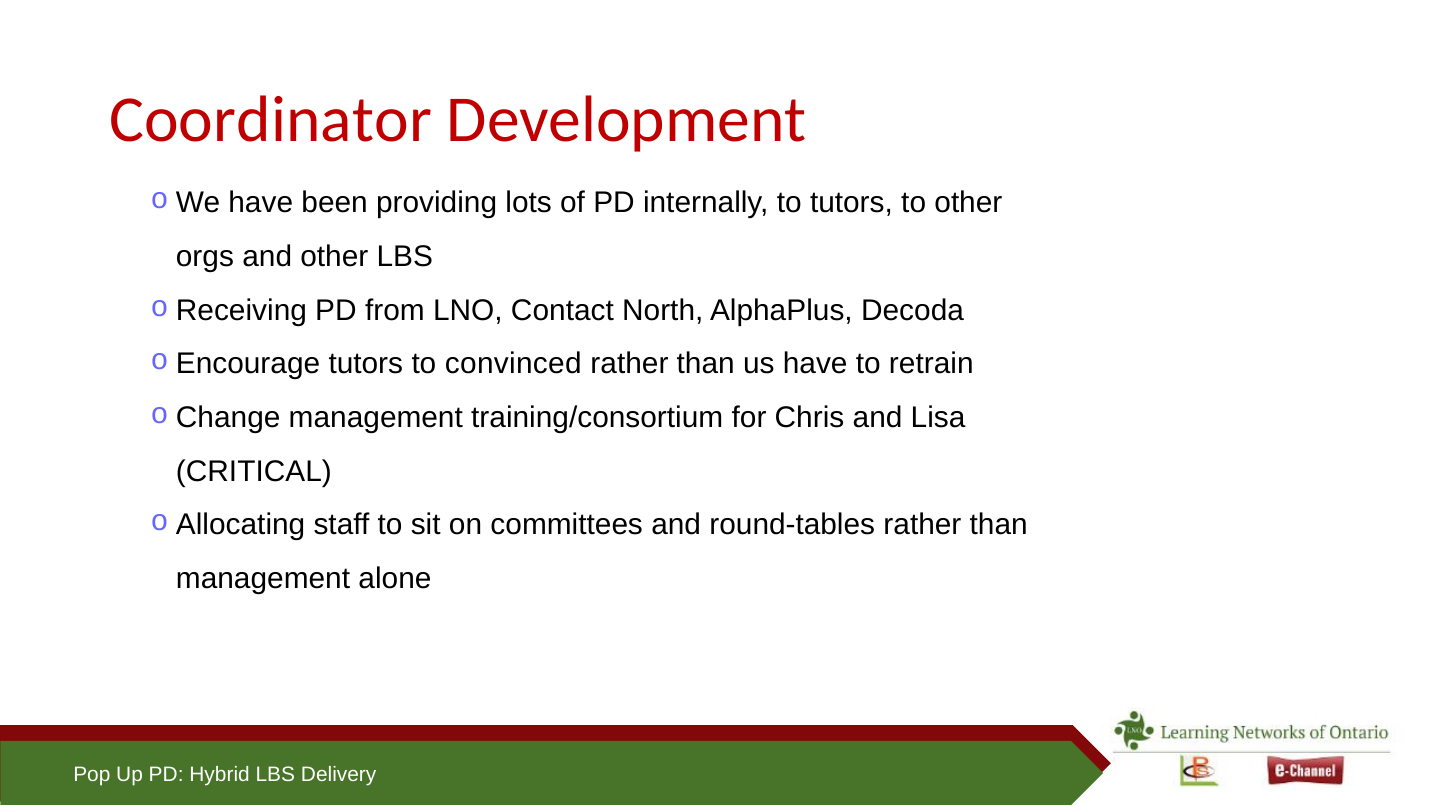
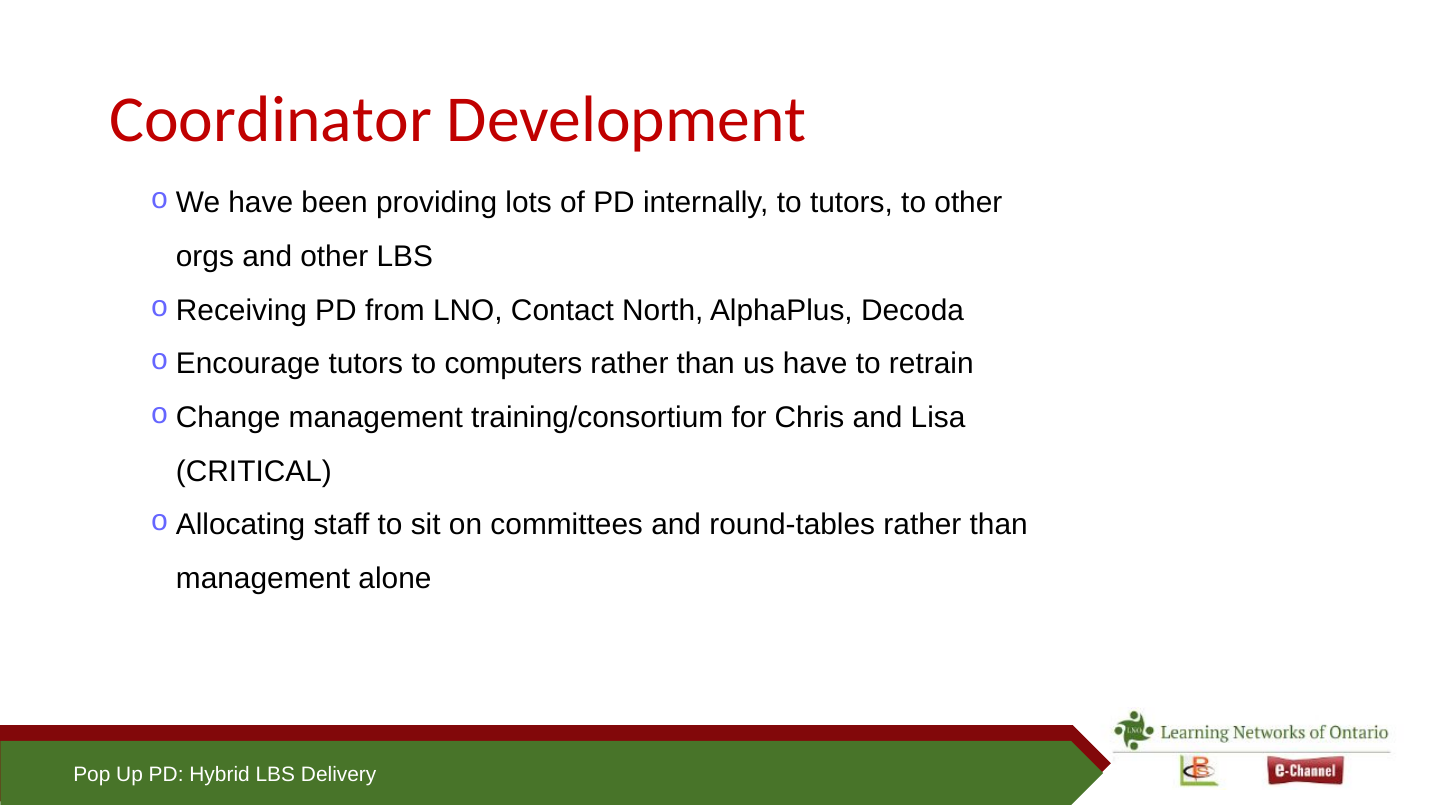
convinced: convinced -> computers (513, 364)
